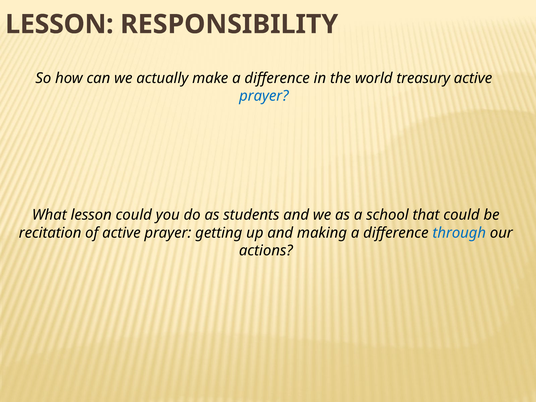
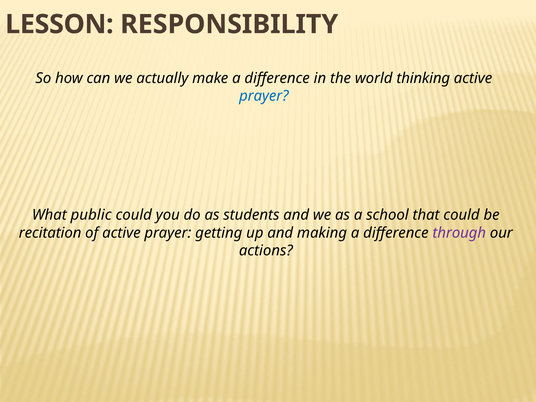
treasury: treasury -> thinking (423, 78)
What lesson: lesson -> public (91, 215)
through colour: blue -> purple (459, 233)
